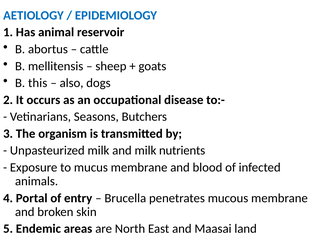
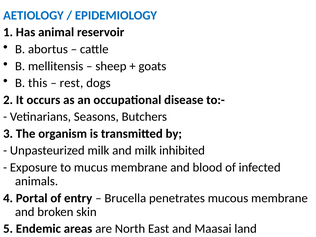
also: also -> rest (71, 83)
nutrients: nutrients -> inhibited (182, 151)
